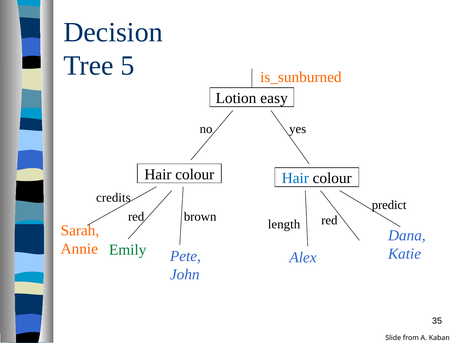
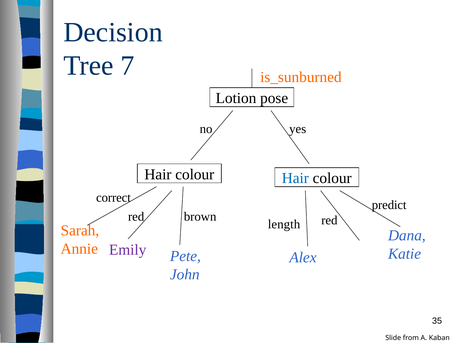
5: 5 -> 7 (128, 66)
easy: easy -> pose (274, 98)
credits: credits -> correct (113, 198)
Emily colour: green -> purple (128, 250)
